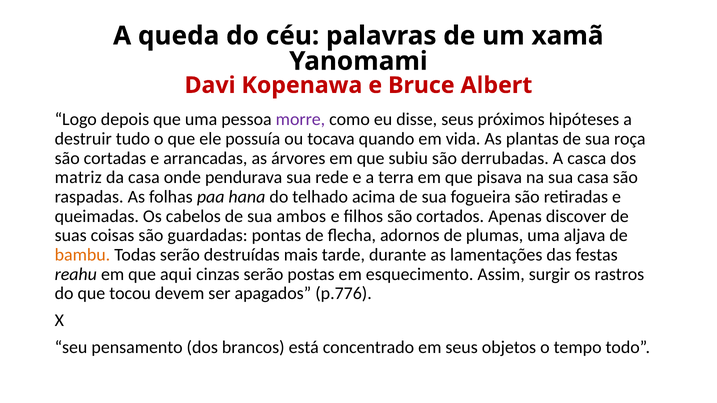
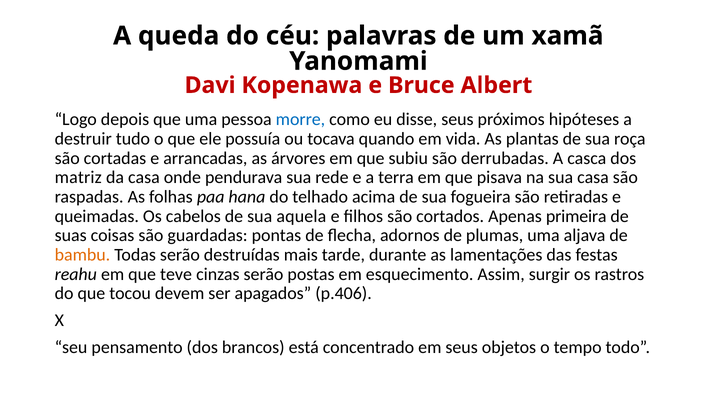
morre colour: purple -> blue (300, 120)
ambos: ambos -> aquela (301, 216)
discover: discover -> primeira (576, 216)
aqui: aqui -> teve (176, 274)
p.776: p.776 -> p.406 (344, 294)
